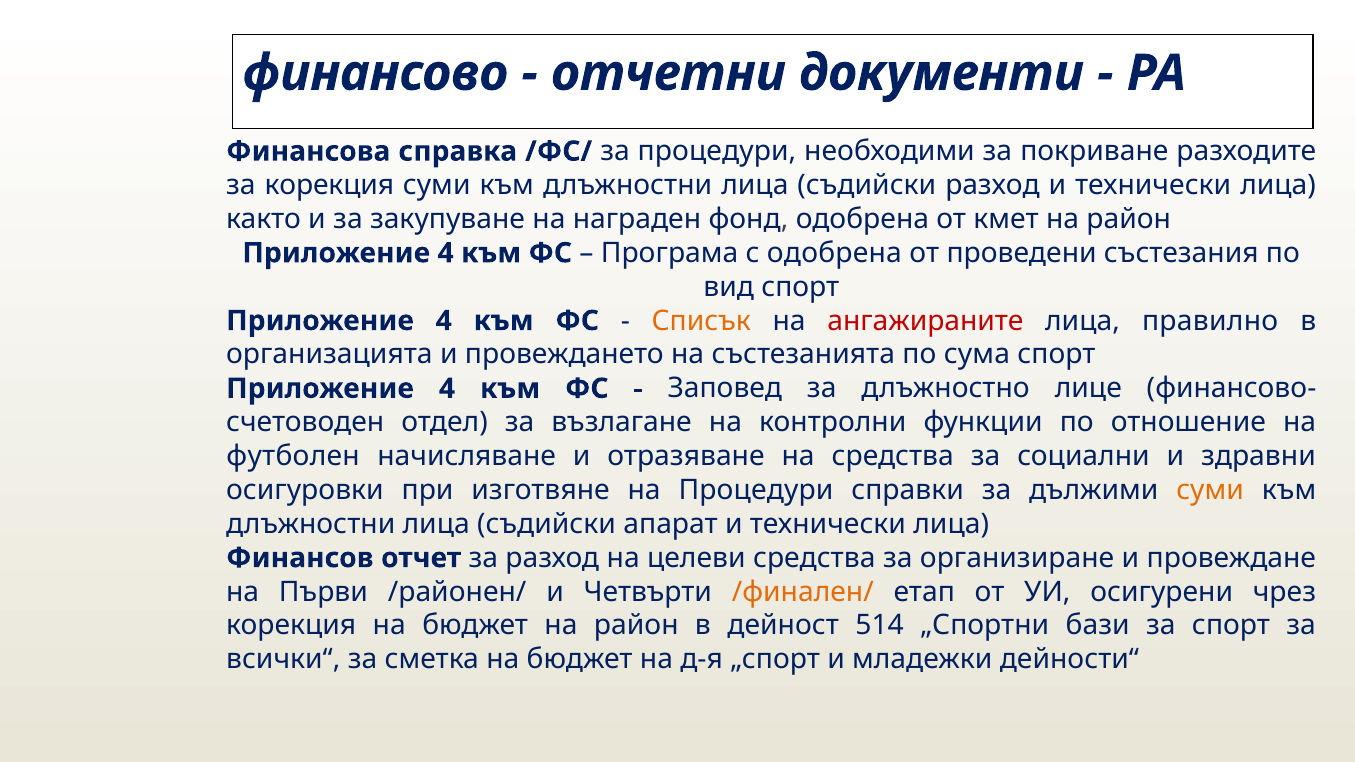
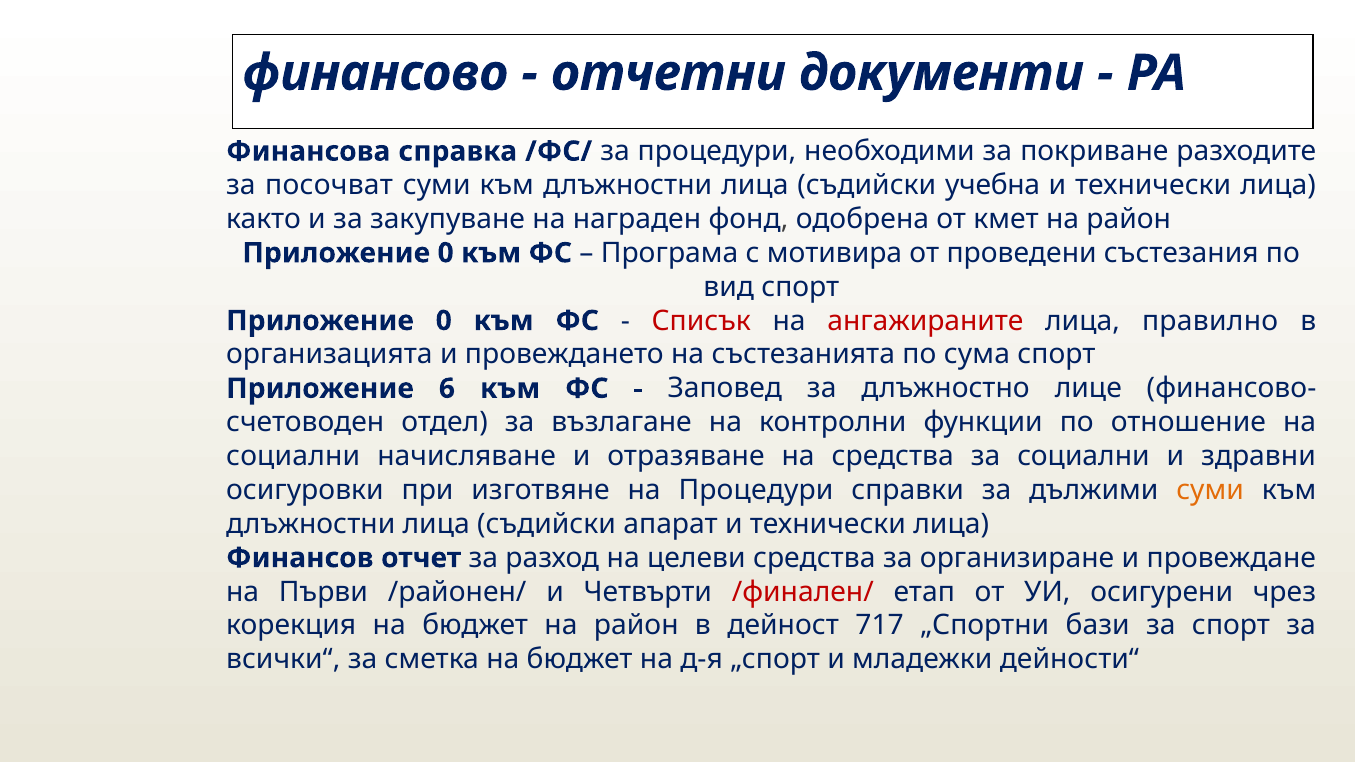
за корекция: корекция -> посочват (329, 185)
съдийски разход: разход -> учебна (993, 185)
4: 4 -> 0 (446, 253)
с одобрена: одобрена -> мотивира (835, 253)
4: 4 -> 0 (444, 321)
Списък colour: orange -> red (701, 321)
4: 4 -> 6 (447, 389)
футболен: футболен -> социални (293, 456)
/финален/ colour: orange -> red (803, 592)
514: 514 -> 717 (880, 626)
